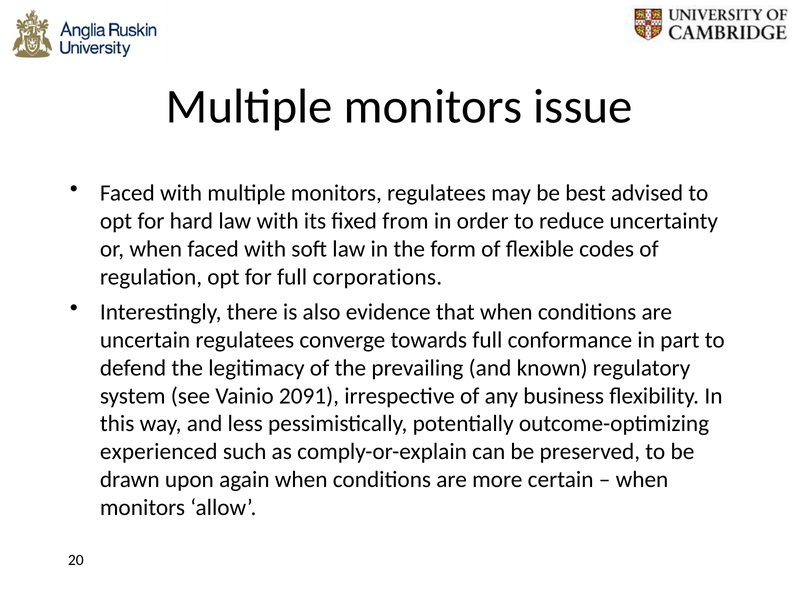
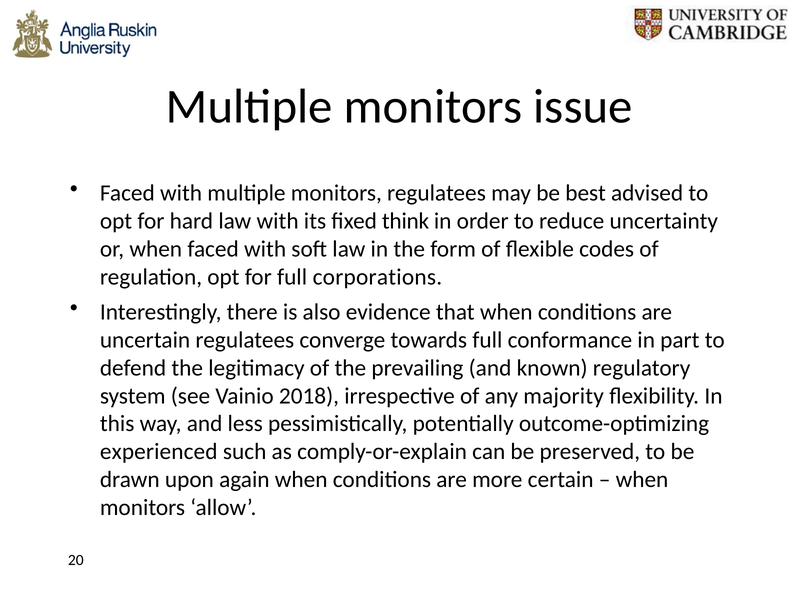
from: from -> think (406, 221)
2091: 2091 -> 2018 (309, 396)
business: business -> majority (564, 396)
